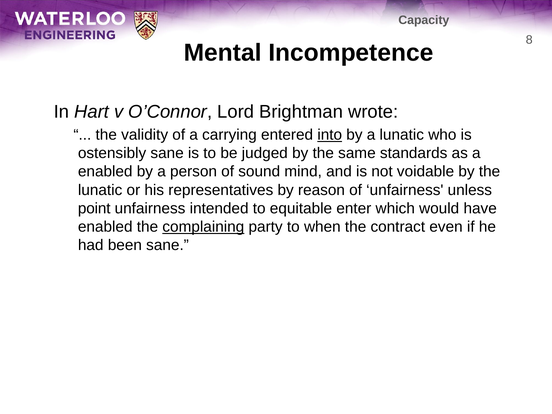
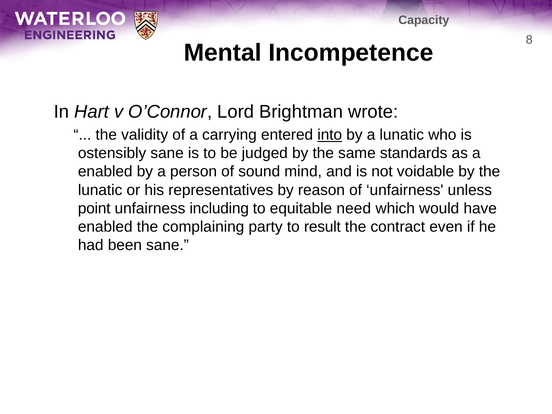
intended: intended -> including (219, 208)
enter: enter -> need (354, 208)
complaining underline: present -> none (203, 227)
when: when -> result (322, 227)
